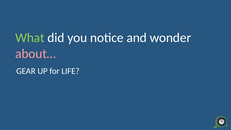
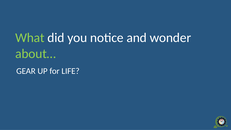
about… colour: pink -> light green (36, 54)
